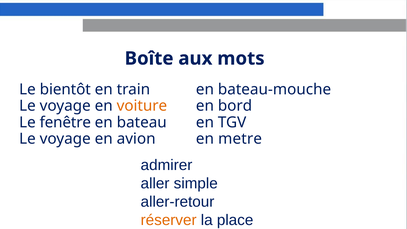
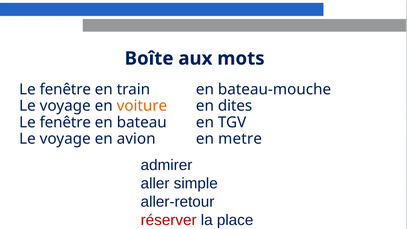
bientôt: bientôt -> fenêtre (65, 89)
bord: bord -> dites (235, 106)
réserver colour: orange -> red (169, 220)
